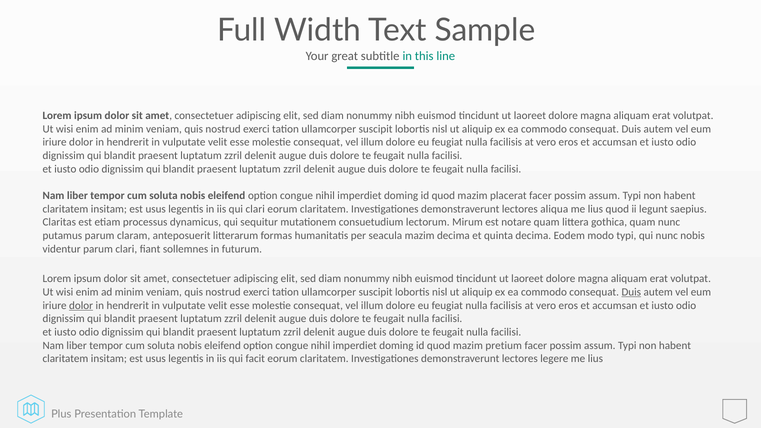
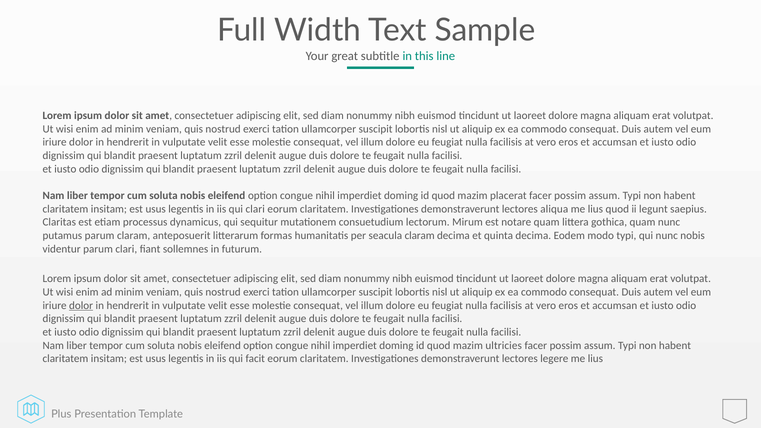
seacula mazim: mazim -> claram (420, 236)
Duis underline: present -> none (631, 292)
pretium: pretium -> ultricies (504, 345)
